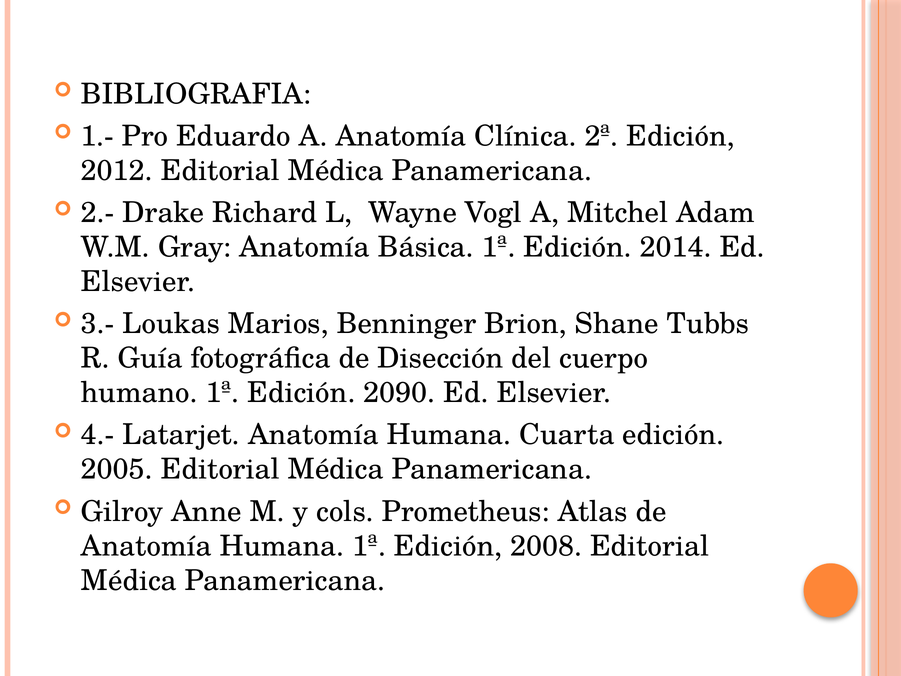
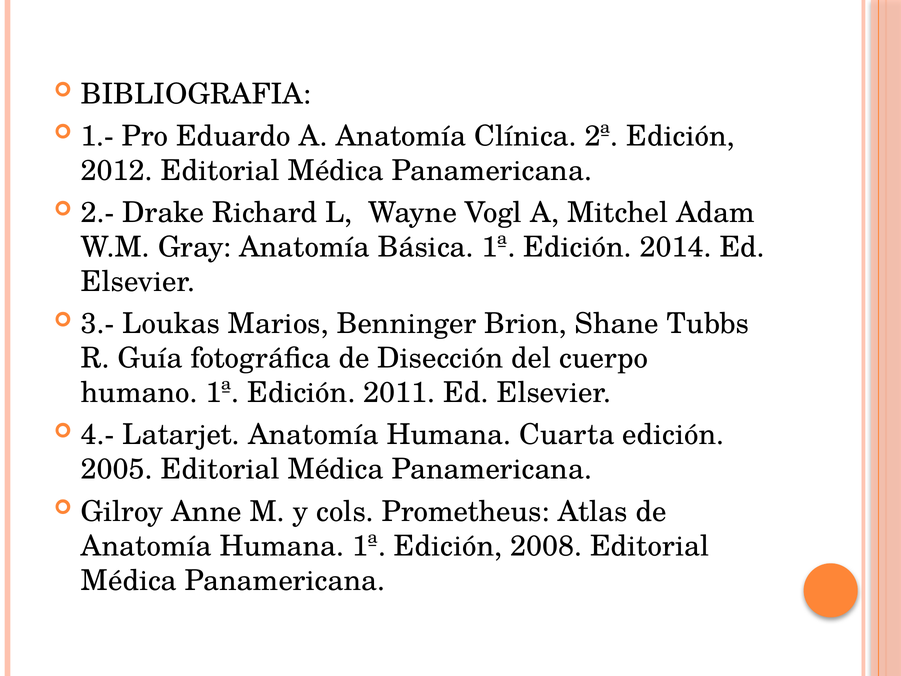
2090: 2090 -> 2011 (399, 393)
